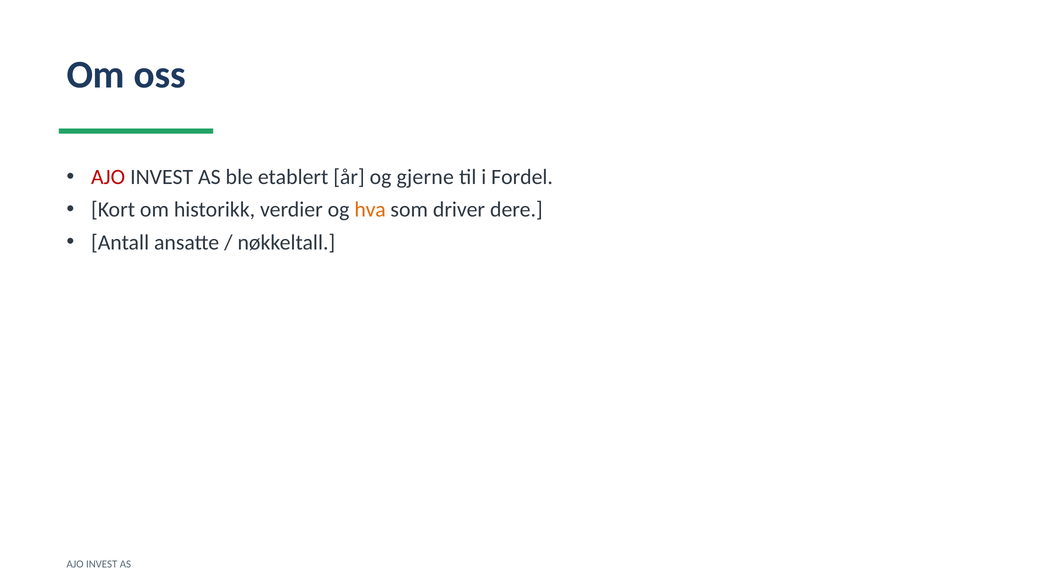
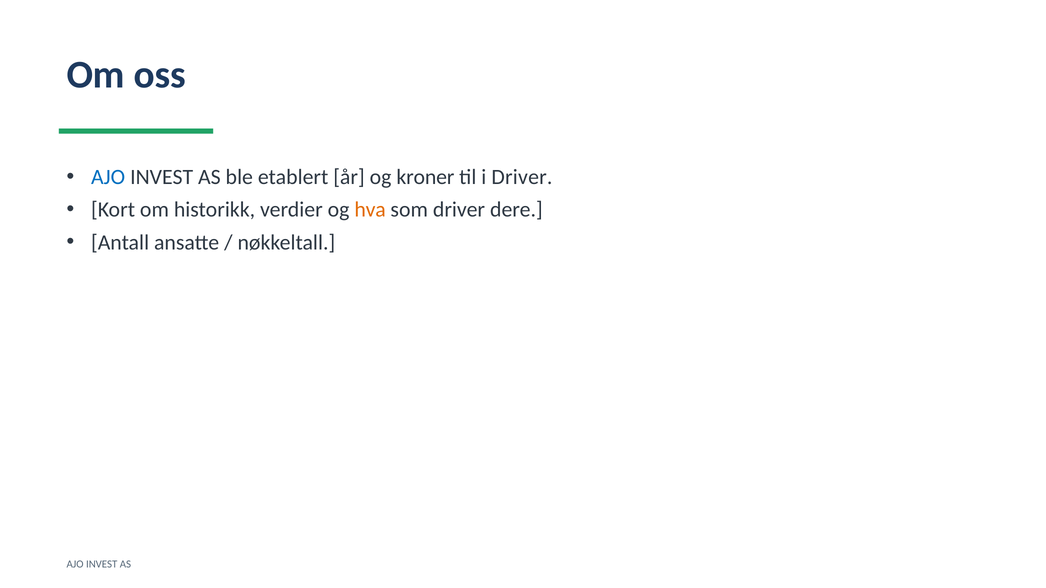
AJO colour: red -> blue (108, 177)
gjerne: gjerne -> kroner (425, 177)
i Fordel: Fordel -> Driver (522, 177)
